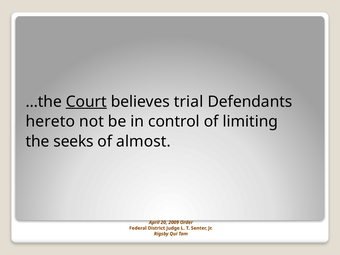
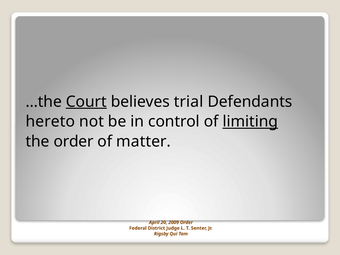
limiting underline: none -> present (250, 121)
the seeks: seeks -> order (74, 141)
almost: almost -> matter (144, 141)
